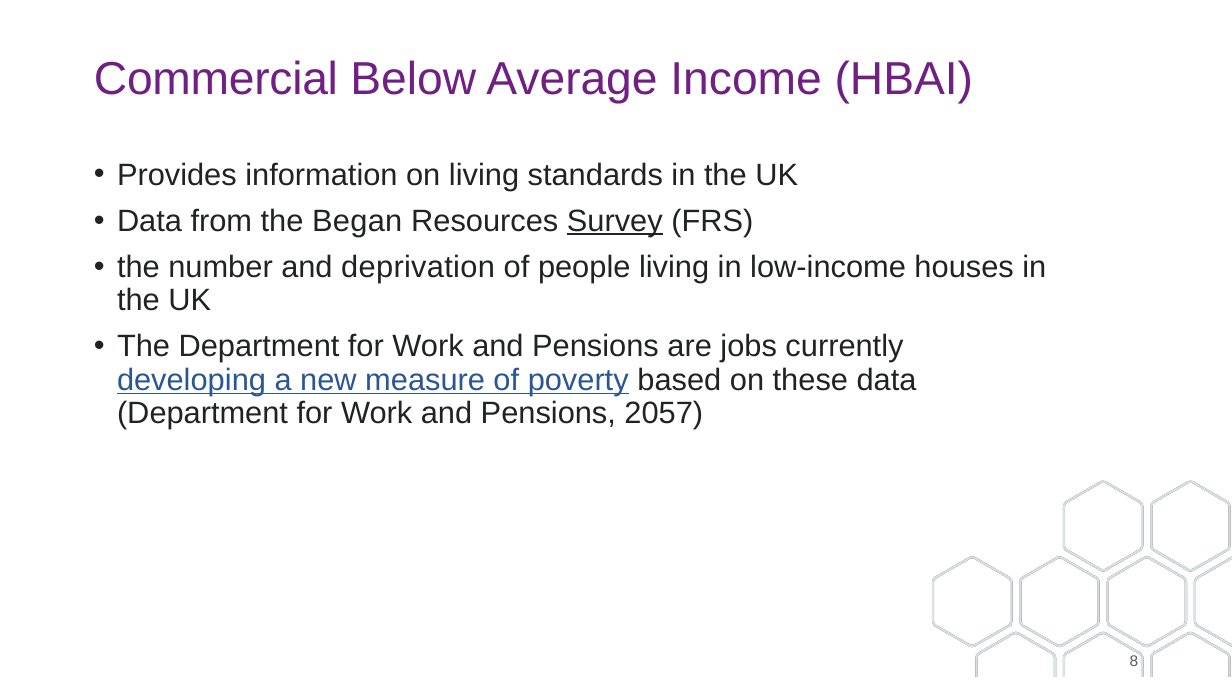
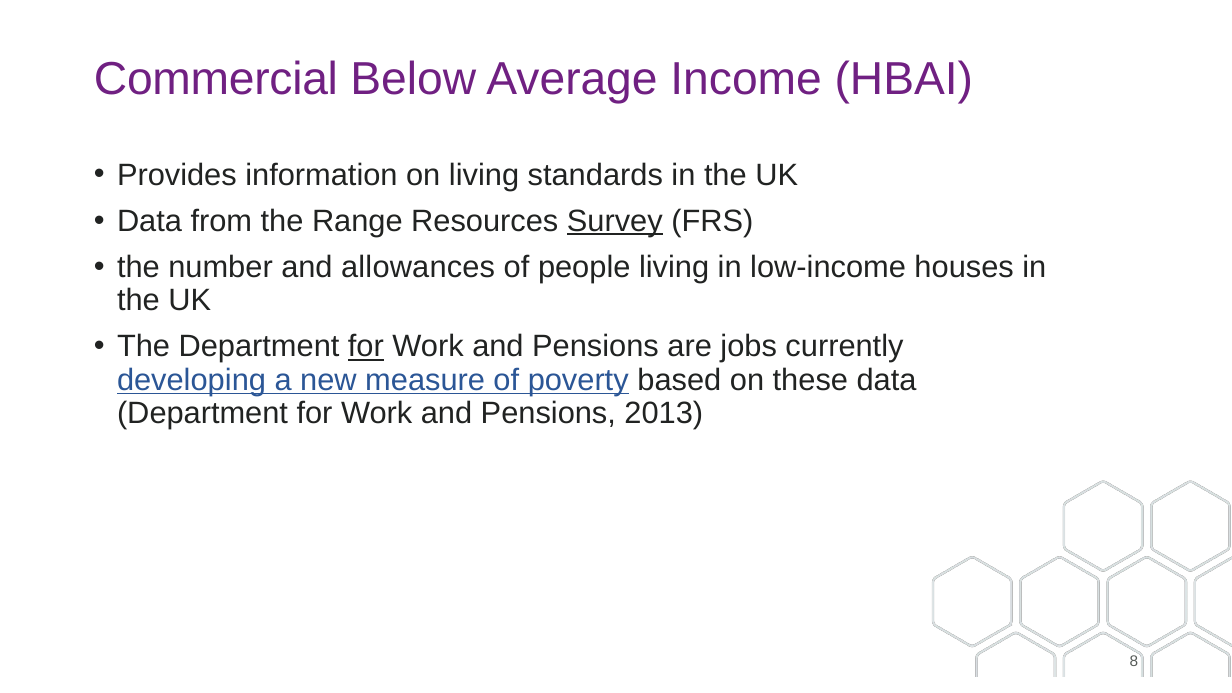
Began: Began -> Range (357, 221)
deprivation: deprivation -> allowances (418, 267)
for underline: none -> present (366, 347)
2057: 2057 -> 2013 (664, 413)
